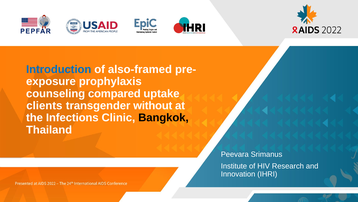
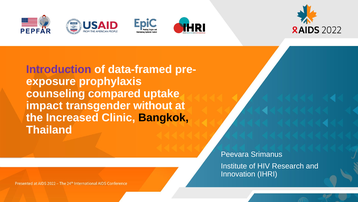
Introduction colour: blue -> purple (59, 69)
also-framed: also-framed -> data-framed (140, 69)
clients: clients -> impact (44, 105)
Infections: Infections -> Increased (72, 117)
